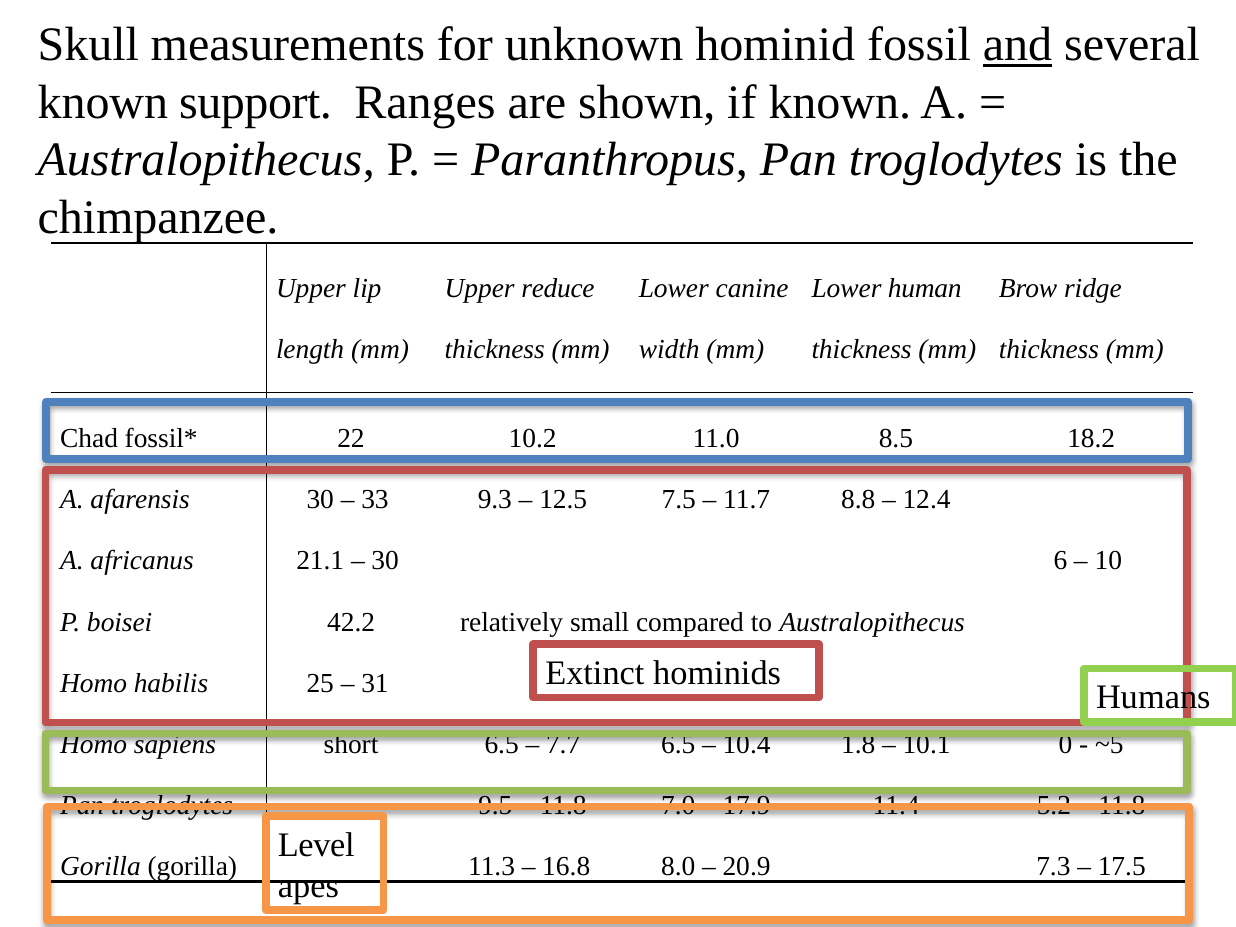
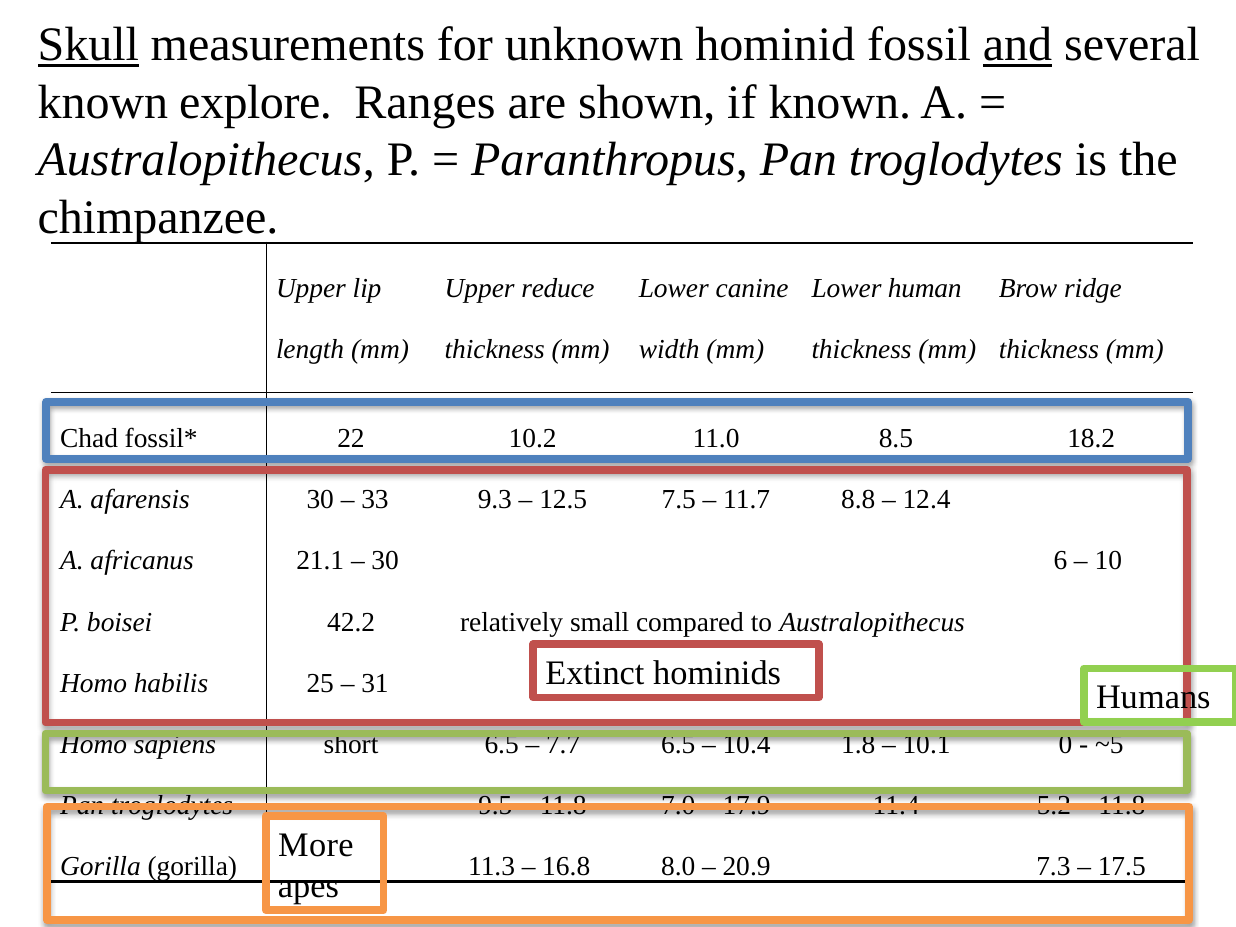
Skull underline: none -> present (88, 44)
support: support -> explore (256, 102)
Level: Level -> More (316, 845)
